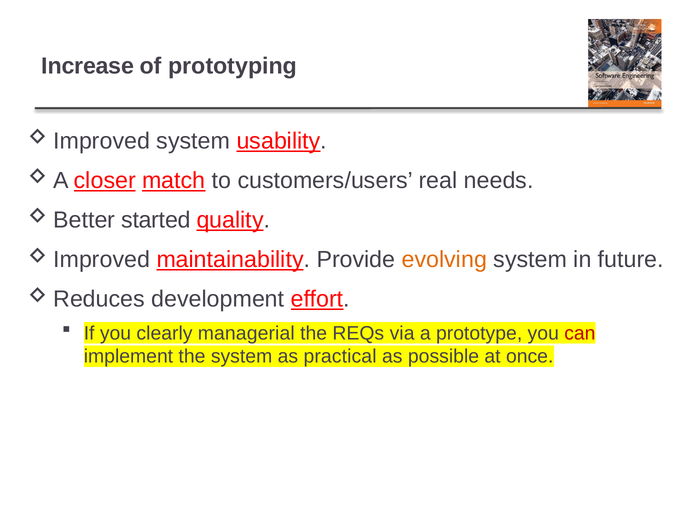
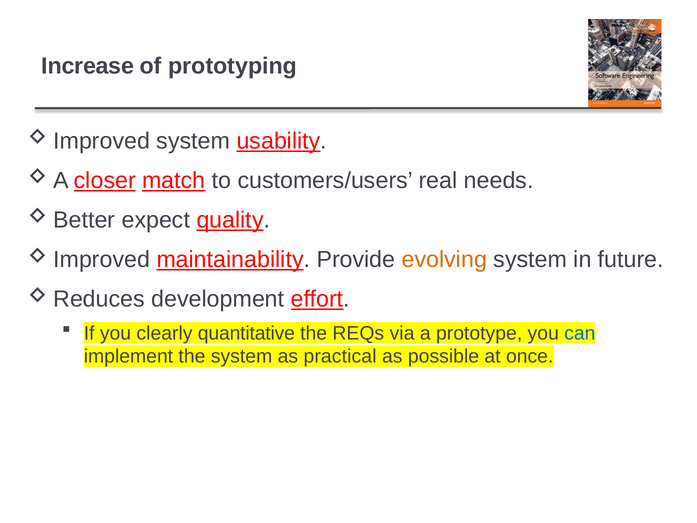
started: started -> expect (156, 220)
managerial: managerial -> quantitative (246, 333)
can colour: red -> blue (580, 333)
